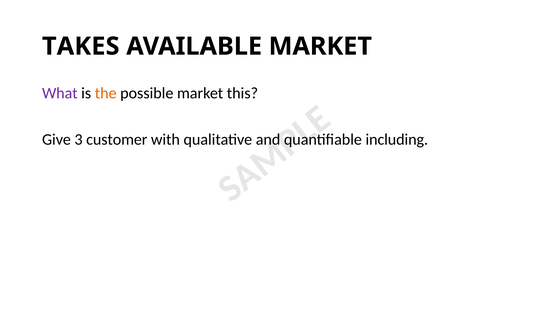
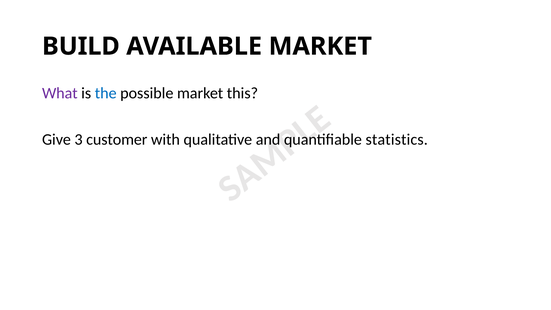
TAKES: TAKES -> BUILD (81, 46)
the colour: orange -> blue (106, 93)
including: including -> statistics (397, 139)
